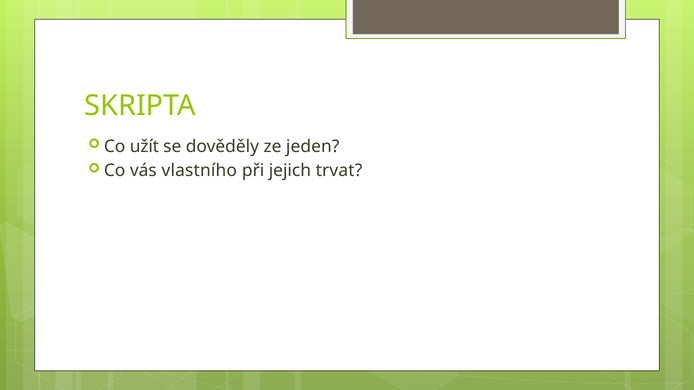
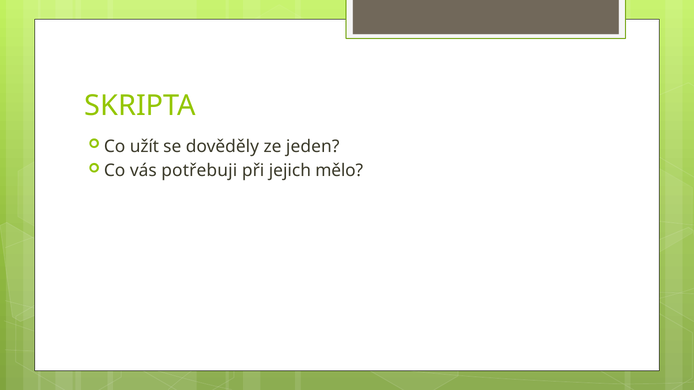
vlastního: vlastního -> potřebuji (199, 171)
trvat: trvat -> mělo (339, 171)
